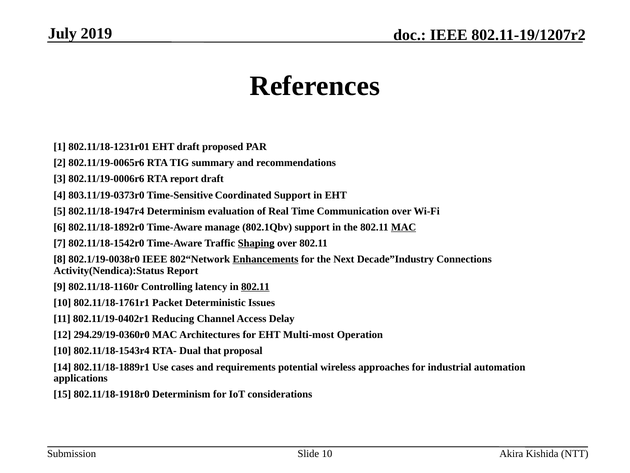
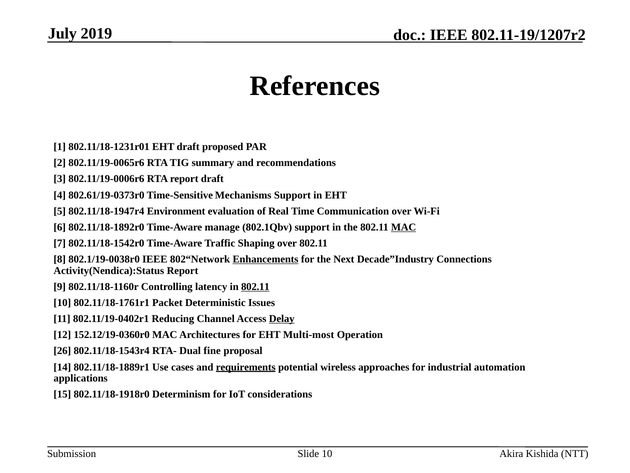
803.11/19-0373r0: 803.11/19-0373r0 -> 802.61/19-0373r0 (106, 195)
Coordinated: Coordinated -> Mechanisms (243, 195)
802.11/18-1947r4 Determinism: Determinism -> Environment (176, 211)
Shaping underline: present -> none (256, 243)
Delay underline: none -> present (282, 319)
294.29/19-0360r0: 294.29/19-0360r0 -> 152.12/19-0360r0 (112, 335)
10: 10 -> 26 (62, 351)
that: that -> fine (212, 351)
requirements underline: none -> present (246, 367)
